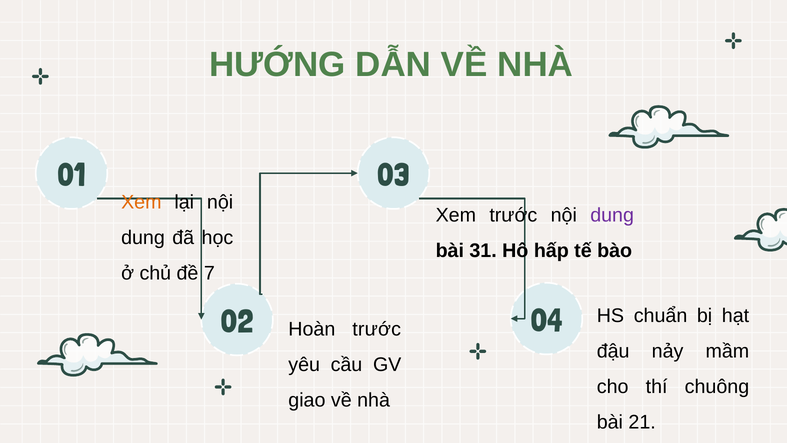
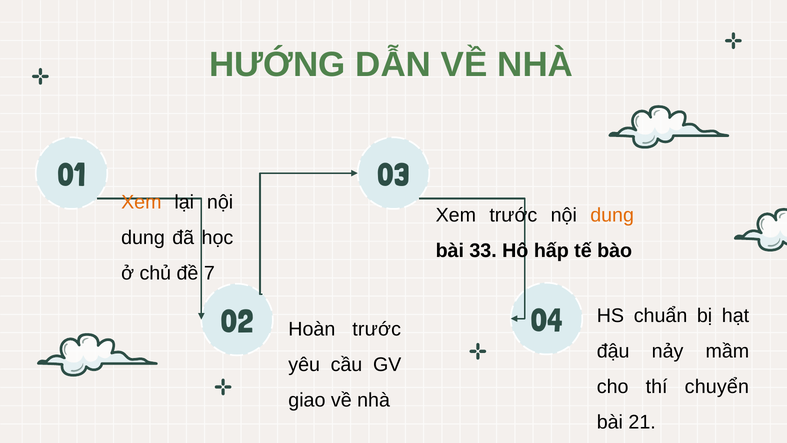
dung colour: purple -> orange (612, 215)
31: 31 -> 33 (483, 251)
chuông: chuông -> chuyển (717, 386)
